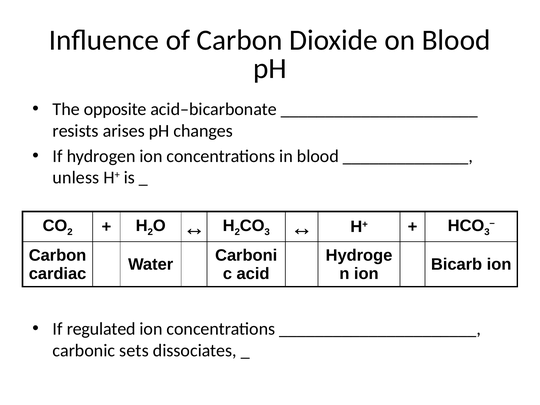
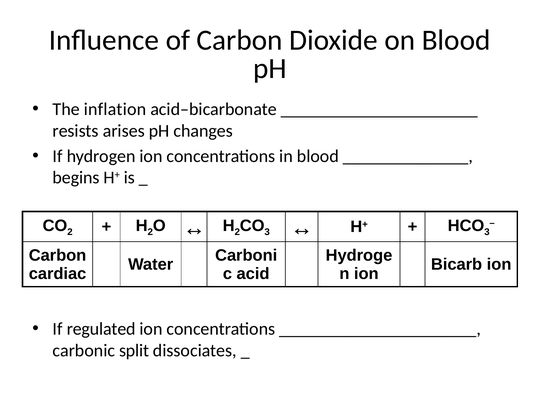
opposite: opposite -> inflation (115, 109)
unless: unless -> begins (76, 178)
sets: sets -> split (134, 350)
